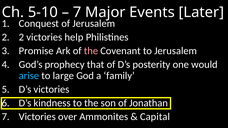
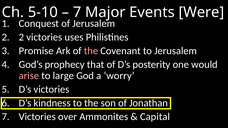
Later: Later -> Were (201, 12)
help: help -> uses (74, 37)
arise colour: light blue -> pink (29, 76)
family: family -> worry (119, 76)
